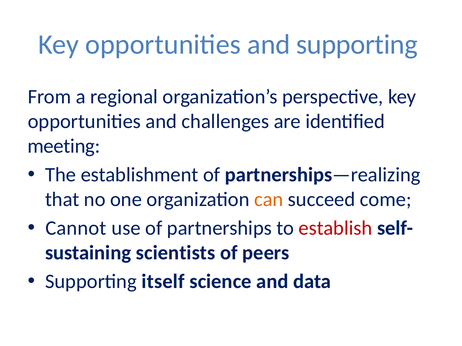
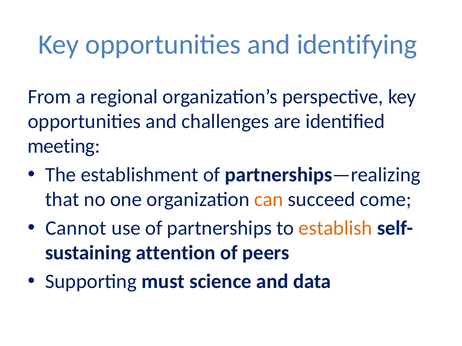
and supporting: supporting -> identifying (357, 45)
establish colour: red -> orange (335, 228)
scientists: scientists -> attention (176, 253)
itself: itself -> must (163, 282)
